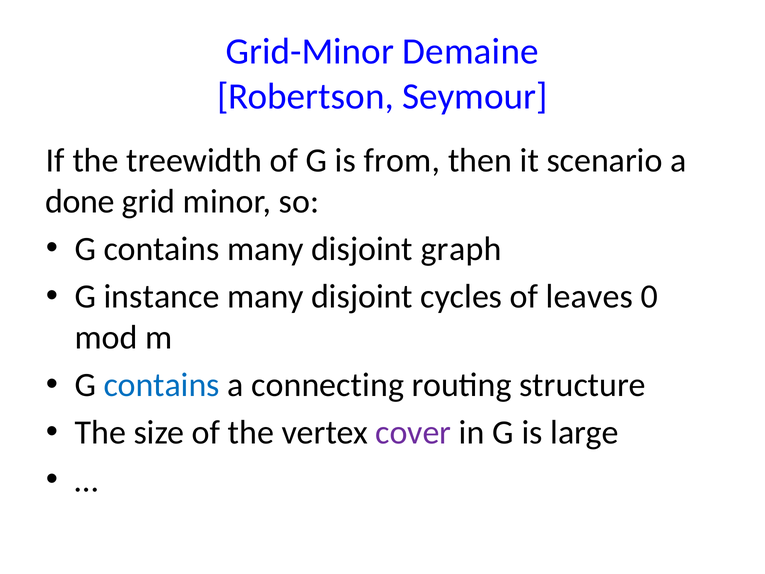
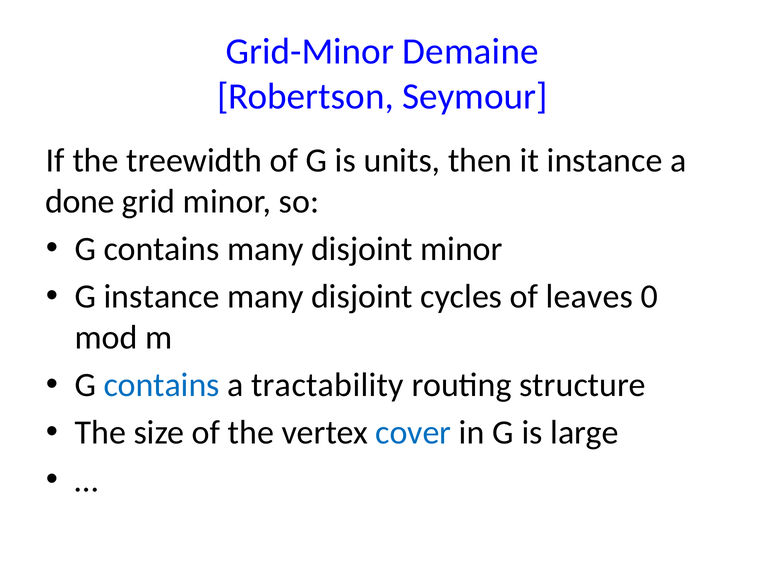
from: from -> units (402, 160)
it scenario: scenario -> instance (605, 160)
disjoint graph: graph -> minor (461, 249)
connecting: connecting -> tractability (328, 385)
cover colour: purple -> blue (413, 433)
